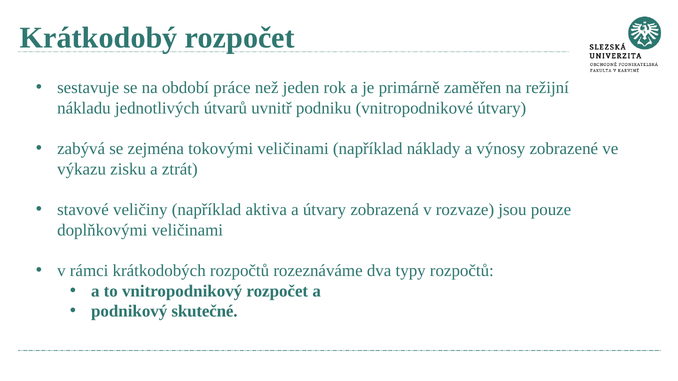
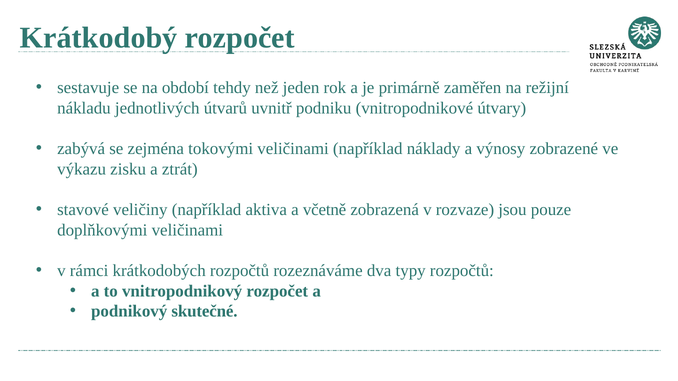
práce: práce -> tehdy (232, 88)
a útvary: útvary -> včetně (325, 210)
